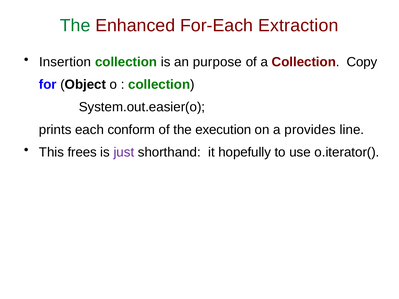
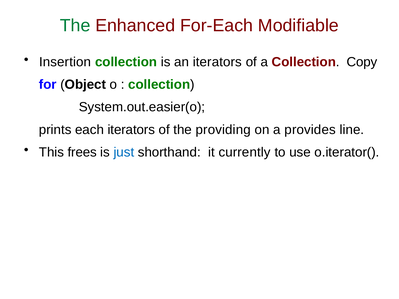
Extraction: Extraction -> Modifiable (298, 26)
an purpose: purpose -> iterators (217, 62)
each conform: conform -> iterators (131, 130)
execution: execution -> providing (223, 130)
just colour: purple -> blue (124, 152)
hopefully: hopefully -> currently (245, 152)
